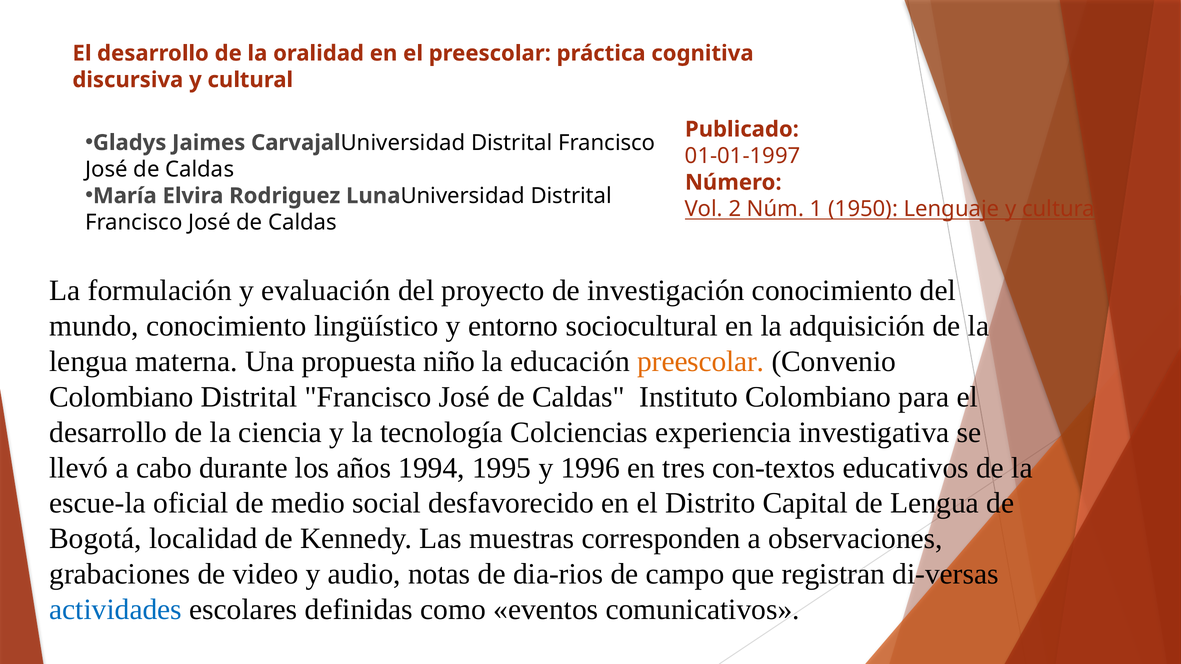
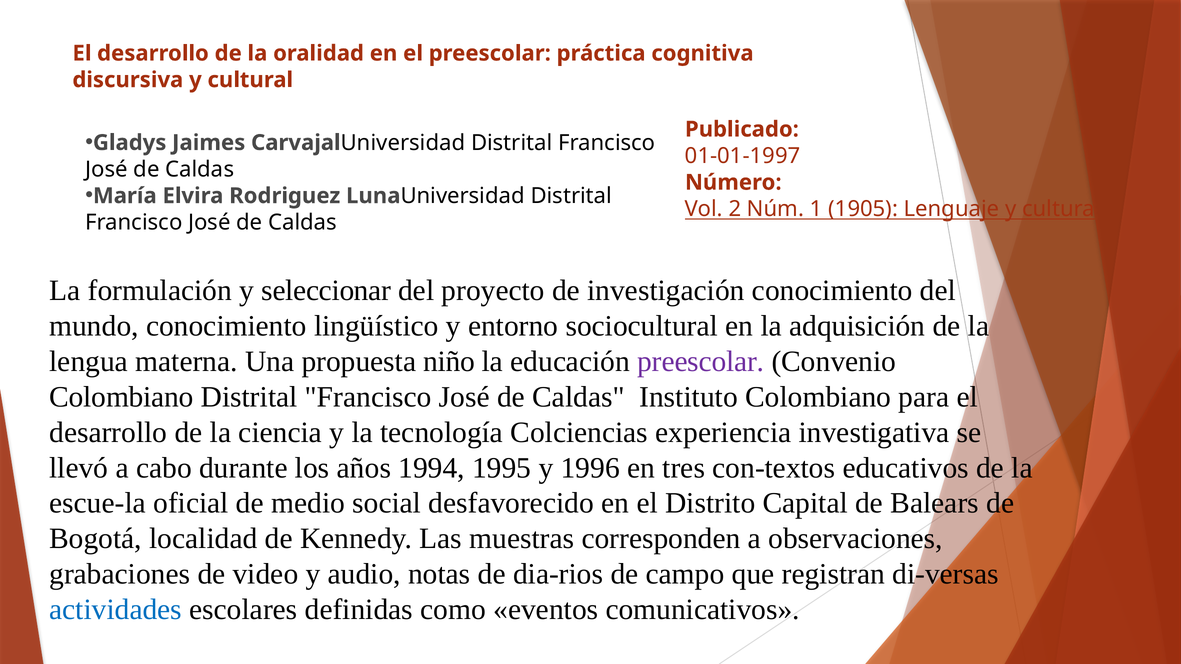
1950: 1950 -> 1905 (863, 209)
evaluación: evaluación -> seleccionar (326, 291)
preescolar colour: orange -> purple (701, 362)
de Lengua: Lengua -> Balears (935, 503)
